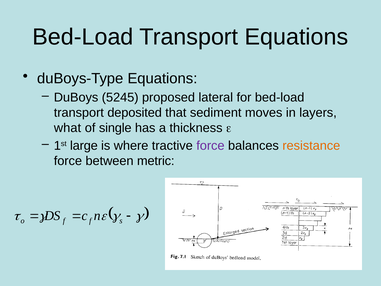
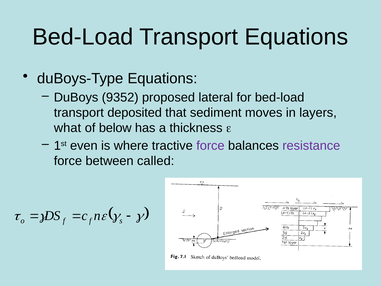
5245: 5245 -> 9352 (120, 97)
single: single -> below (115, 128)
large: large -> even (84, 146)
resistance colour: orange -> purple (311, 146)
metric: metric -> called (156, 161)
